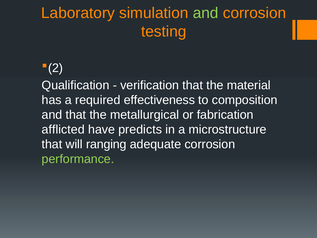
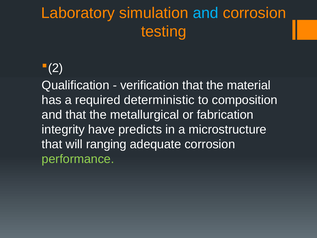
and colour: light green -> light blue (206, 13)
effectiveness: effectiveness -> deterministic (159, 100)
afflicted: afflicted -> integrity (63, 129)
